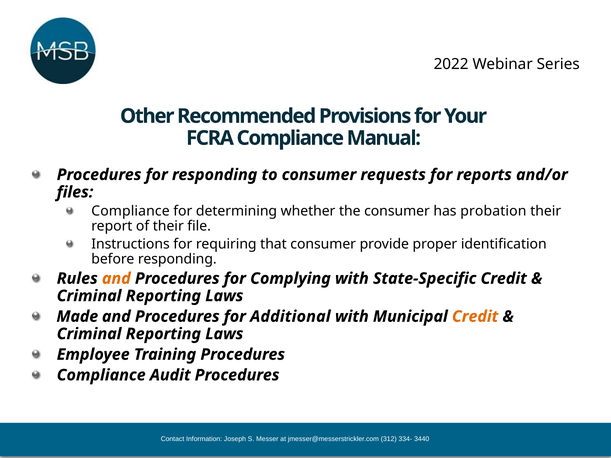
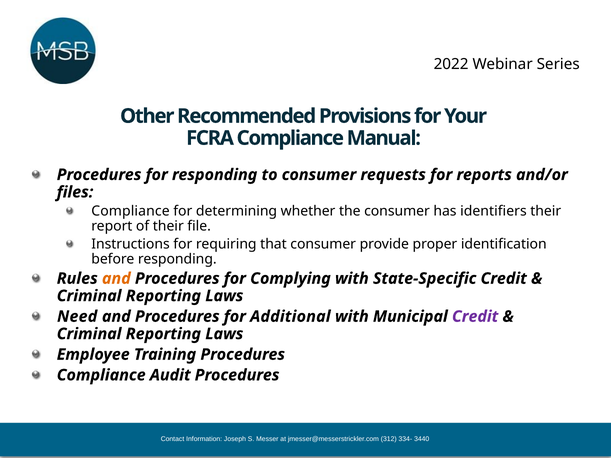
probation: probation -> identifiers (493, 211)
Made: Made -> Need (77, 317)
Credit colour: orange -> purple (475, 317)
